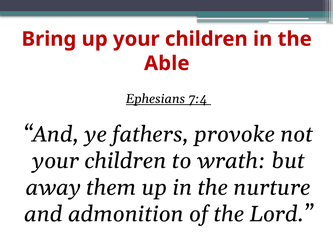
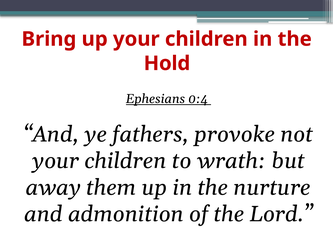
Able: Able -> Hold (167, 64)
7:4: 7:4 -> 0:4 (198, 99)
